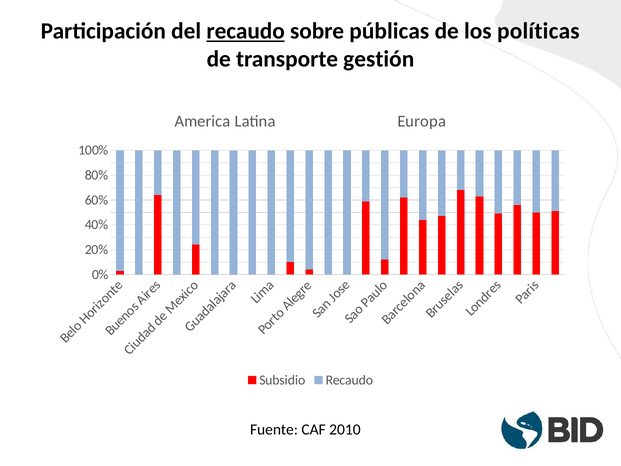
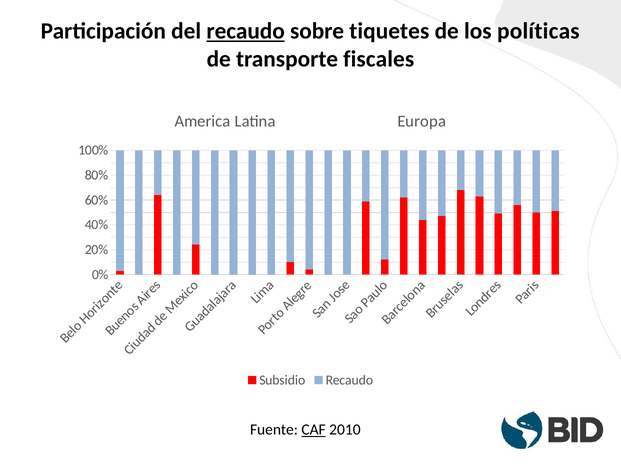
públicas: públicas -> tiquetes (389, 31)
gestión: gestión -> fiscales (379, 59)
CAF underline: none -> present (314, 429)
